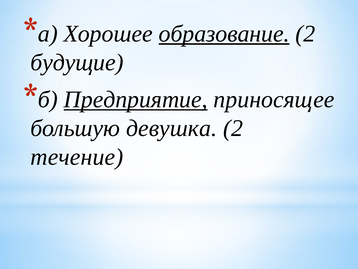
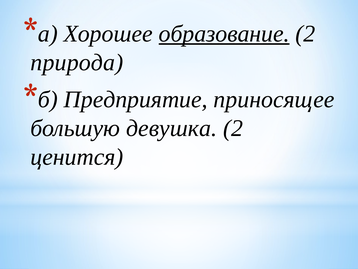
будущие: будущие -> природа (77, 62)
Предприятие underline: present -> none (136, 99)
течение: течение -> ценится (77, 157)
